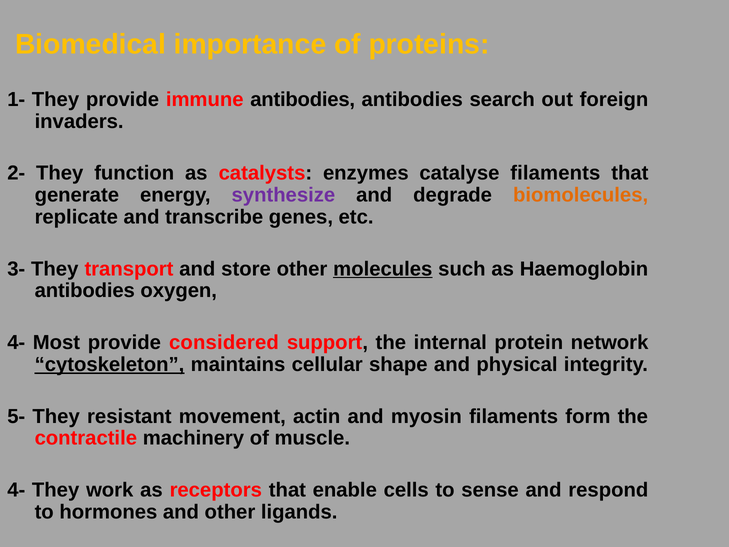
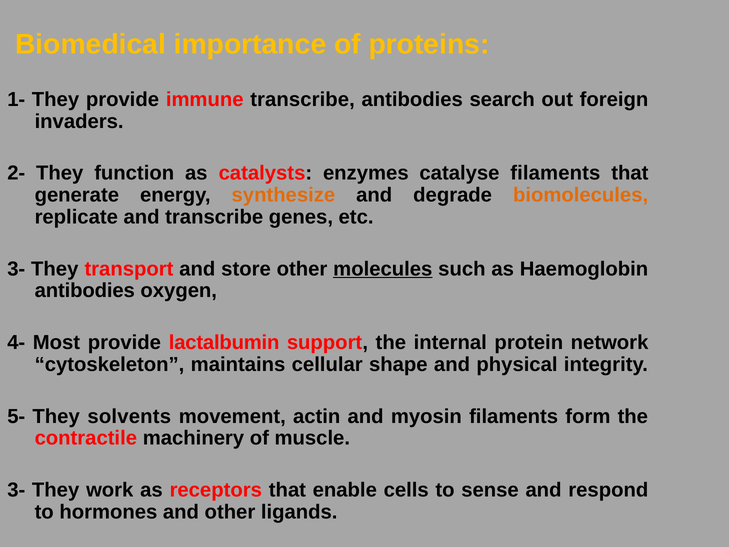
immune antibodies: antibodies -> transcribe (303, 100)
synthesize colour: purple -> orange (283, 195)
considered: considered -> lactalbumin (224, 342)
cytoskeleton underline: present -> none (109, 364)
resistant: resistant -> solvents (129, 416)
4-: 4- -> 3- (16, 490)
